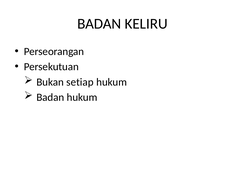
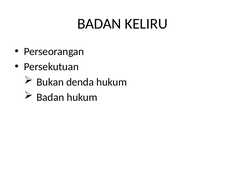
setiap: setiap -> denda (80, 82)
